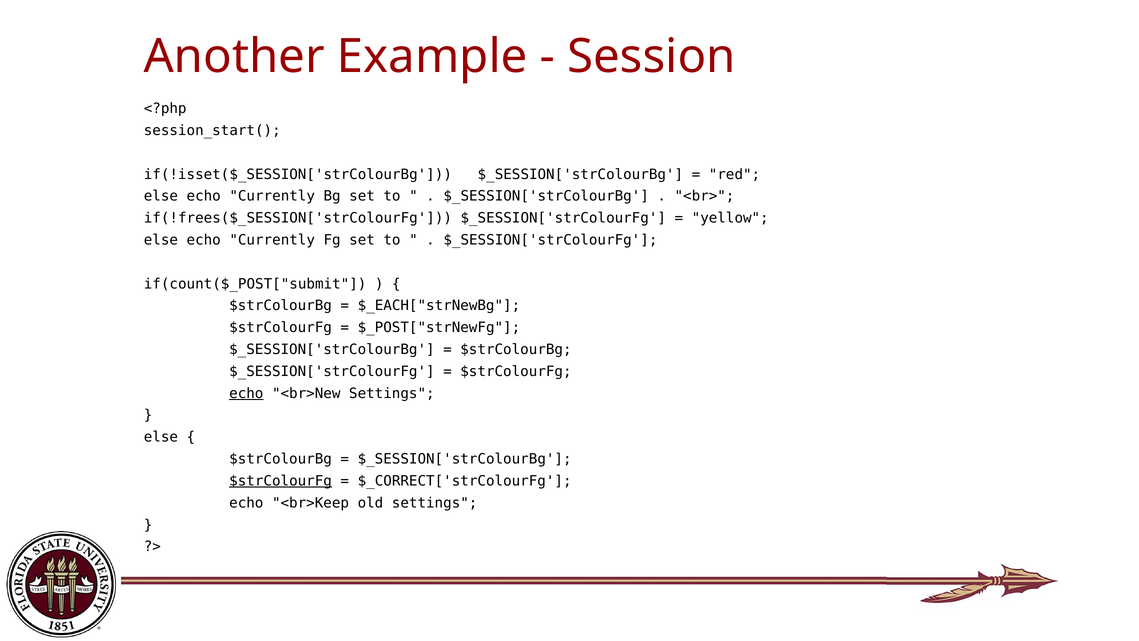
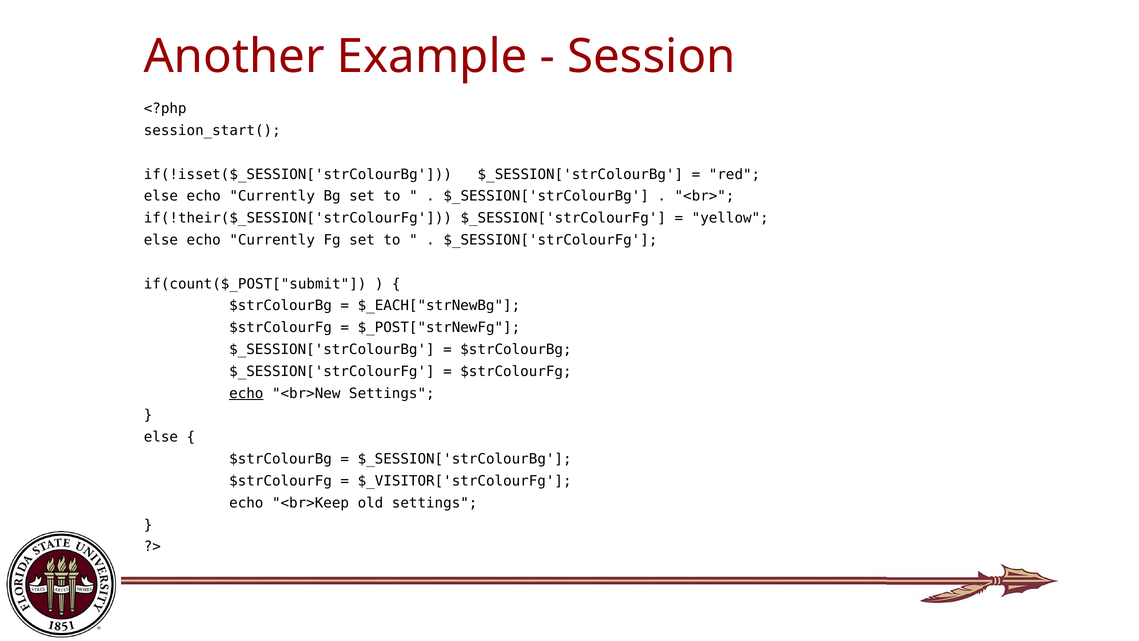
if(!frees($_SESSION['strColourFg: if(!frees($_SESSION['strColourFg -> if(!their($_SESSION['strColourFg (298, 218)
$strColourFg underline: present -> none (281, 481)
$_CORRECT['strColourFg: $_CORRECT['strColourFg -> $_VISITOR['strColourFg (465, 481)
